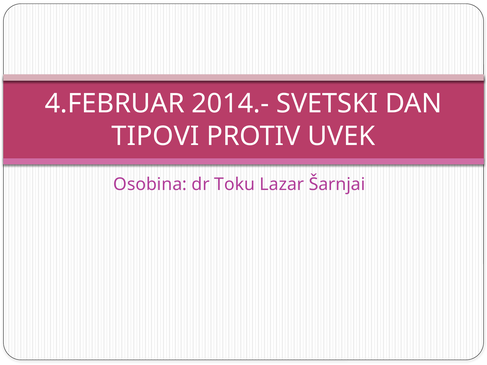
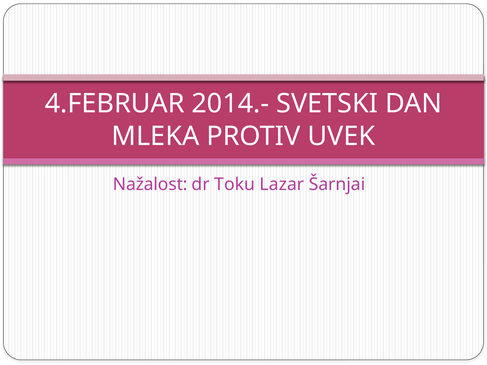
TIPOVI: TIPOVI -> MLEKA (155, 136)
Osobina: Osobina -> Nažalost (150, 185)
